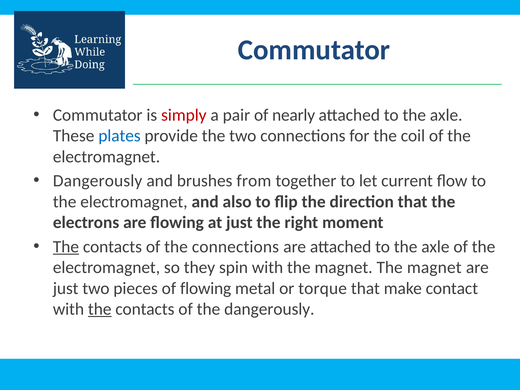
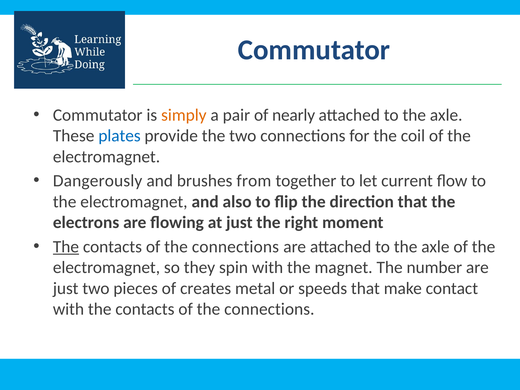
simply colour: red -> orange (184, 115)
magnet The magnet: magnet -> number (434, 268)
of flowing: flowing -> creates (206, 288)
torque: torque -> speeds (323, 288)
the underline: present -> none (100, 309)
dangerously: dangerously -> connections (269, 309)
